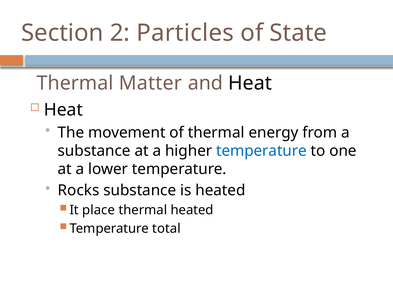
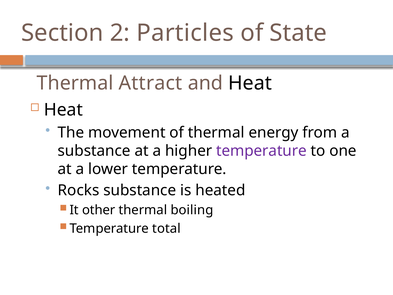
Matter: Matter -> Attract (150, 83)
temperature colour: blue -> purple (261, 151)
place: place -> other (99, 210)
thermal heated: heated -> boiling (192, 210)
